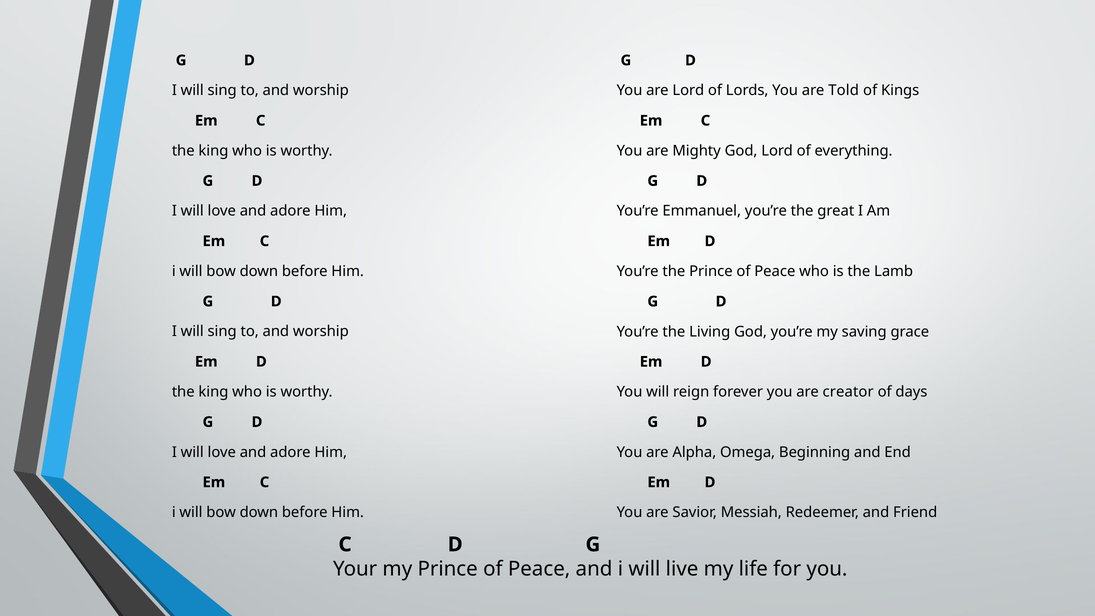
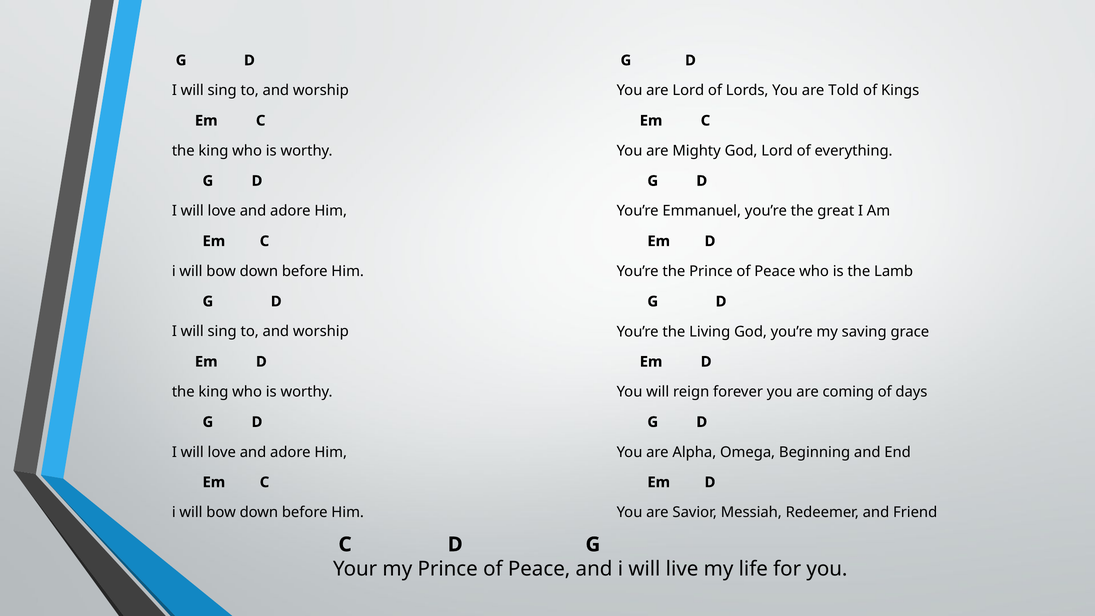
creator: creator -> coming (848, 392)
